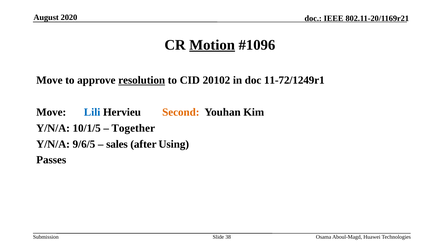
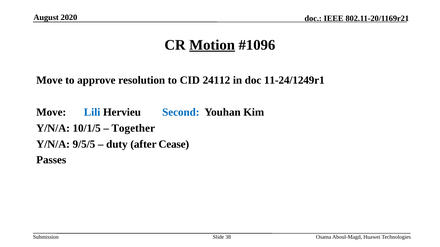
resolution underline: present -> none (142, 81)
20102: 20102 -> 24112 (216, 81)
11-72/1249r1: 11-72/1249r1 -> 11-24/1249r1 (294, 81)
Second colour: orange -> blue (181, 112)
9/6/5: 9/6/5 -> 9/5/5 (84, 144)
sales: sales -> duty (117, 144)
Using: Using -> Cease (174, 144)
